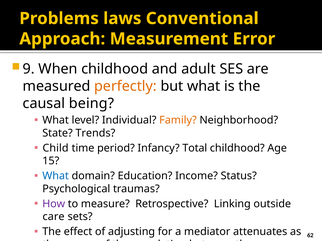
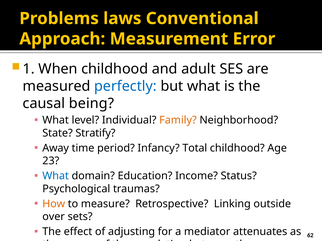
9: 9 -> 1 (29, 69)
perfectly colour: orange -> blue (125, 86)
Trends: Trends -> Stratify (95, 133)
Child: Child -> Away (56, 148)
15: 15 -> 23 (51, 161)
How colour: purple -> orange (54, 204)
care: care -> over (54, 217)
